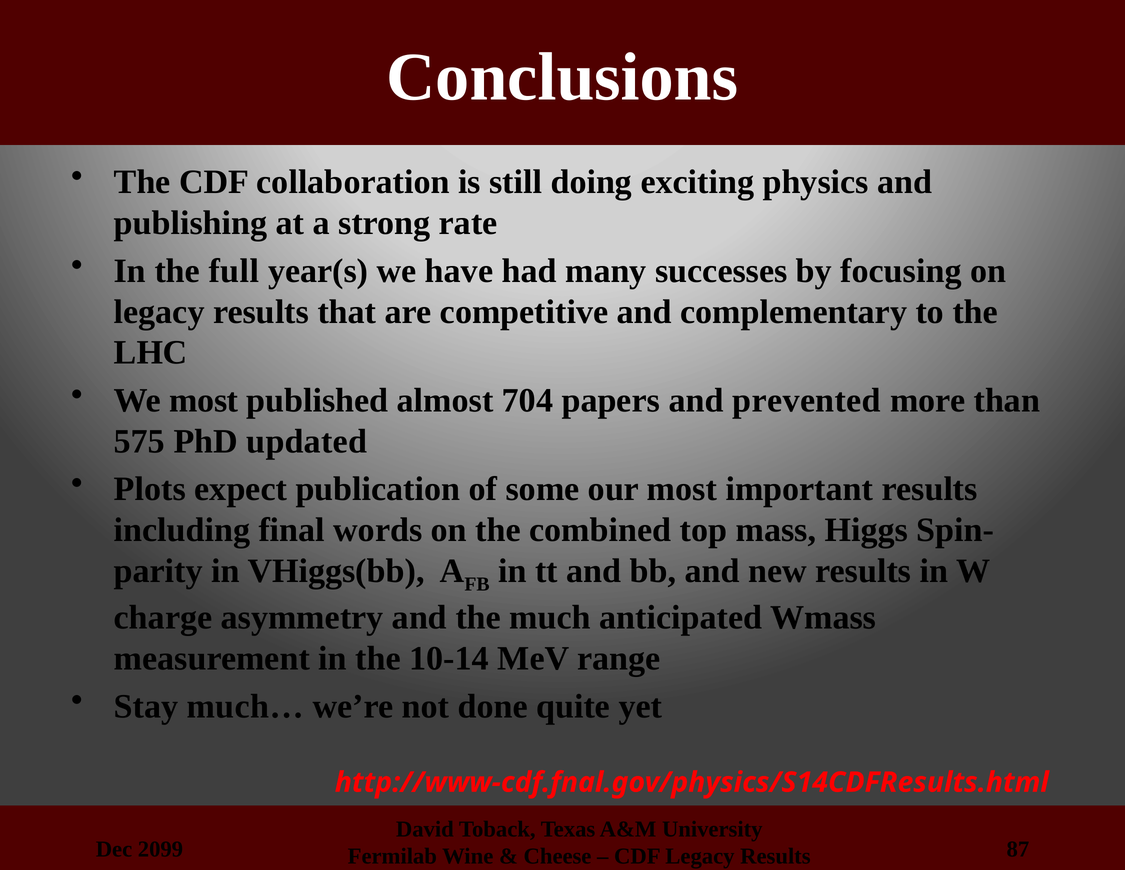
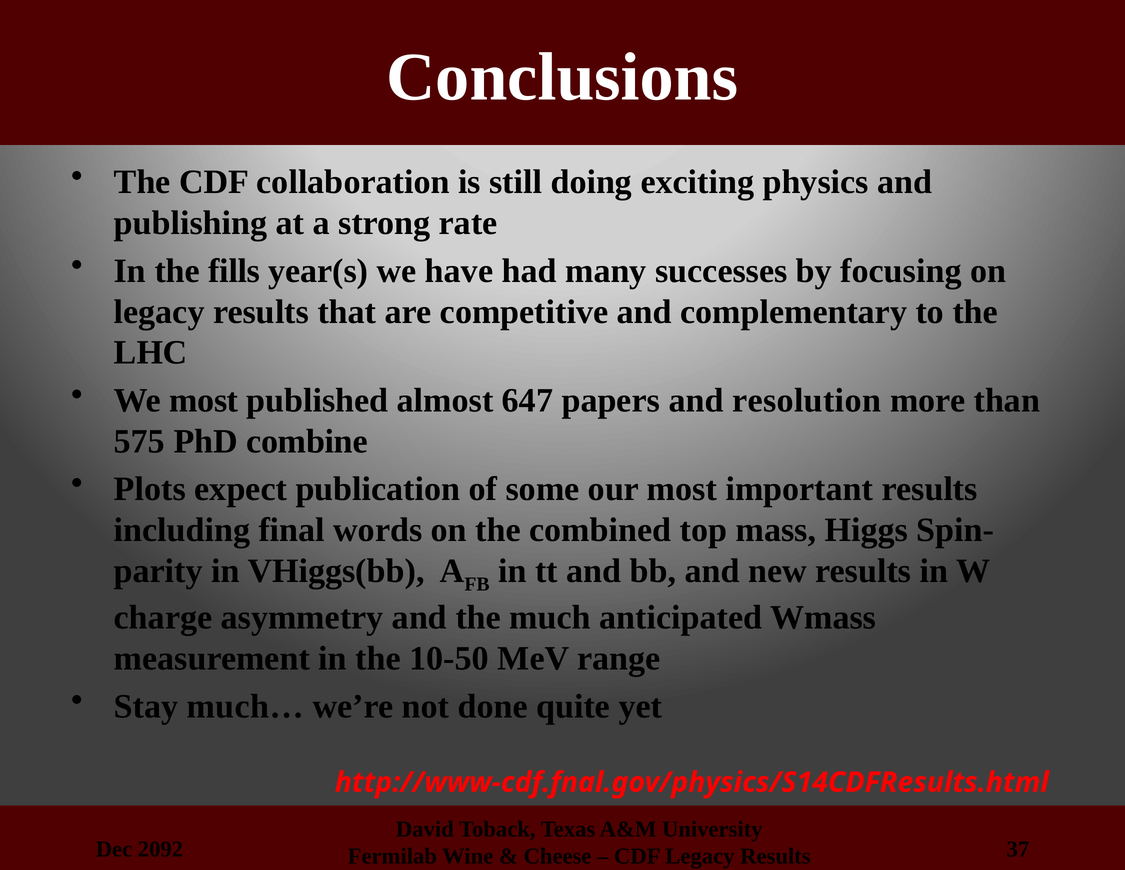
full: full -> fills (234, 271)
704: 704 -> 647 (528, 400)
prevented: prevented -> resolution (807, 400)
updated: updated -> combine (307, 441)
10-14: 10-14 -> 10-50 (449, 658)
2099: 2099 -> 2092 (160, 849)
87: 87 -> 37 (1018, 849)
